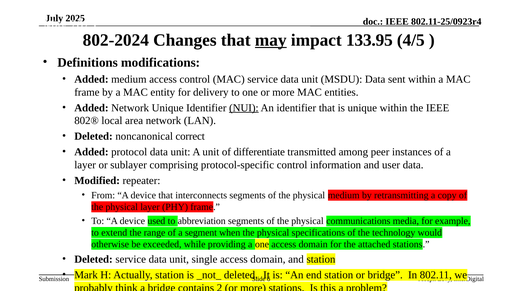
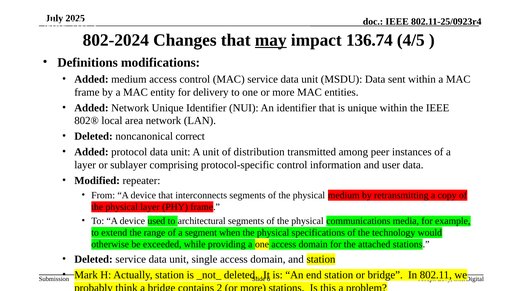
133.95: 133.95 -> 136.74 (369, 40)
NUI underline: present -> none (244, 108)
differentiate: differentiate -> distribution (259, 152)
abbreviation: abbreviation -> architectural (202, 221)
